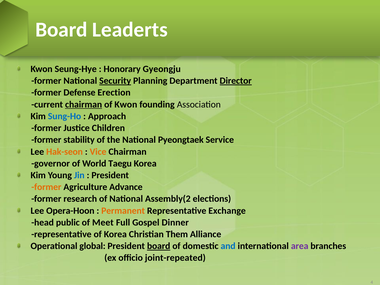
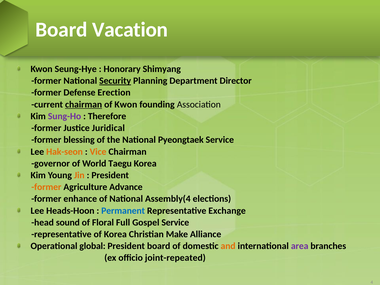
Leaderts: Leaderts -> Vacation (130, 30)
Gyeongju: Gyeongju -> Shimyang (162, 69)
Director underline: present -> none (236, 81)
Sung-Ho colour: blue -> purple (65, 116)
Approach: Approach -> Therefore (107, 116)
Children: Children -> Juridical (108, 128)
stability: stability -> blessing (79, 140)
Jin colour: blue -> orange (79, 175)
research: research -> enhance (80, 199)
Assembly(2: Assembly(2 -> Assembly(4 (168, 199)
Opera-Hoon: Opera-Hoon -> Heads-Hoon (70, 211)
Permanent colour: orange -> blue (123, 211)
public: public -> sound (68, 222)
Meet: Meet -> Floral (103, 222)
Gospel Dinner: Dinner -> Service (175, 222)
Them: Them -> Make (177, 234)
board underline: present -> none (159, 246)
and colour: blue -> orange (228, 246)
